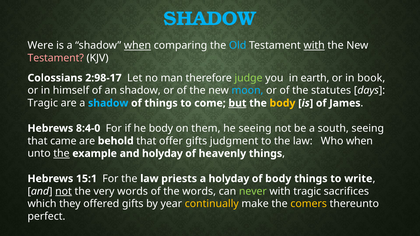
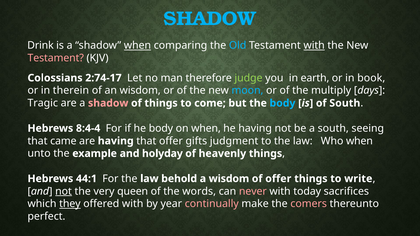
Were: Were -> Drink (41, 45)
2:98-17: 2:98-17 -> 2:74-17 (103, 78)
himself: himself -> therein (71, 91)
an shadow: shadow -> wisdom (140, 91)
statutes: statutes -> multiply (331, 91)
shadow colour: light blue -> pink (108, 103)
but underline: present -> none (237, 103)
body colour: yellow -> light blue (283, 103)
of James: James -> South (345, 103)
8:4-0: 8:4-0 -> 8:4-4 (88, 128)
on them: them -> when (206, 128)
he seeing: seeing -> having (255, 128)
are behold: behold -> having (116, 141)
the underline: present -> none (61, 154)
15:1: 15:1 -> 44:1 (86, 179)
priests: priests -> behold (179, 179)
a holyday: holyday -> wisdom (229, 179)
of body: body -> offer (278, 179)
very words: words -> queen (133, 191)
never colour: light green -> pink (253, 191)
with tragic: tragic -> today (307, 191)
they underline: none -> present (70, 204)
offered gifts: gifts -> with (133, 204)
continually colour: yellow -> pink (212, 204)
comers colour: yellow -> pink (309, 204)
